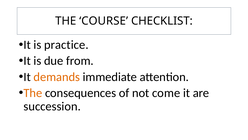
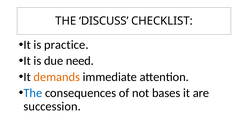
COURSE: COURSE -> DISCUSS (104, 21)
from: from -> need (80, 61)
The colour: orange -> blue (33, 93)
come: come -> bases (166, 93)
